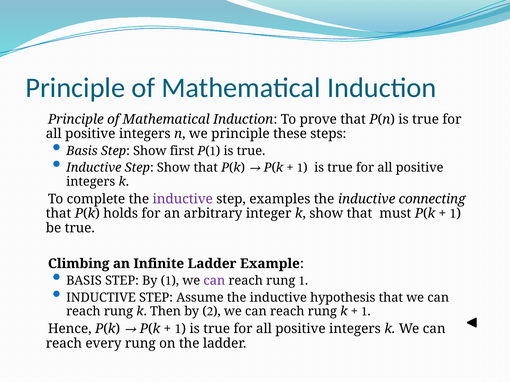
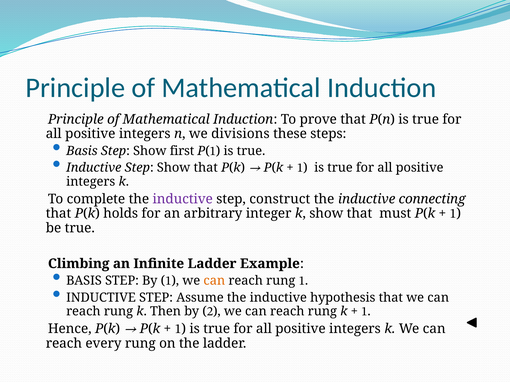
we principle: principle -> divisions (240, 134)
examples: examples -> construct (280, 199)
can colour: purple -> orange (214, 281)
